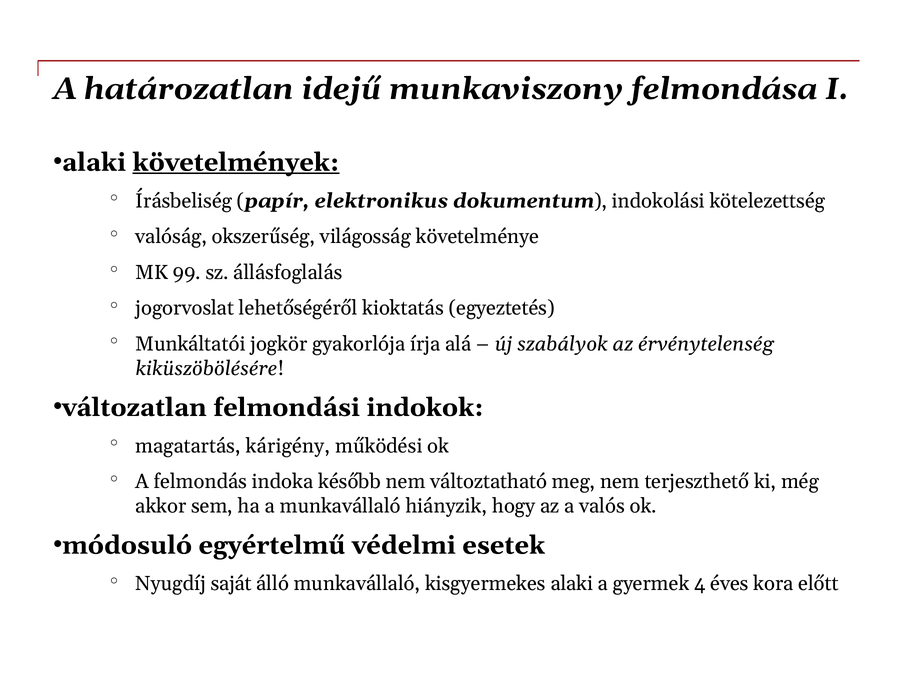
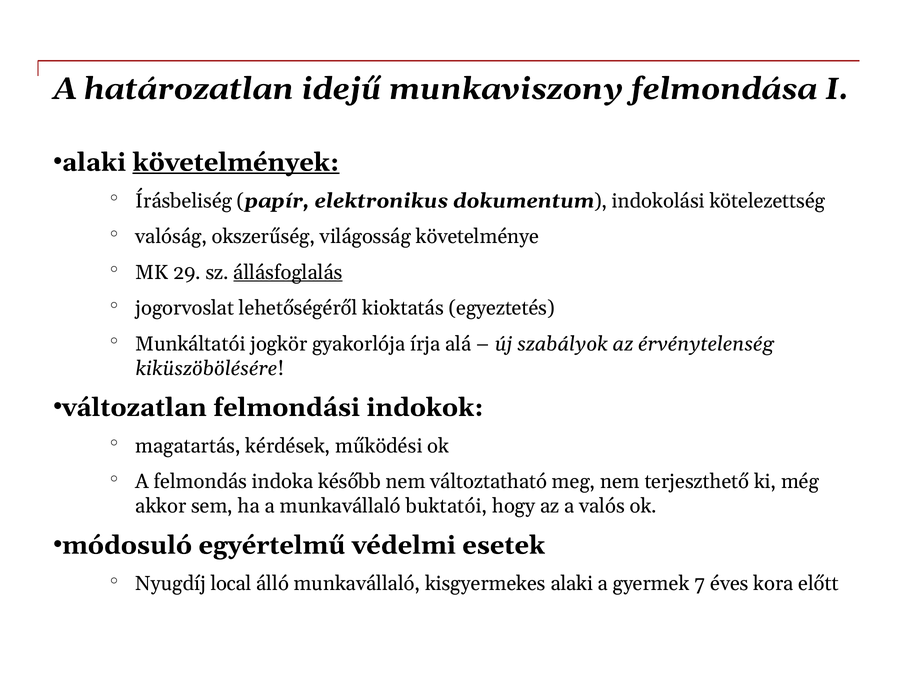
99: 99 -> 29 (187, 272)
állásfoglalás underline: none -> present (288, 272)
kárigény: kárigény -> kérdések (288, 446)
hiányzik: hiányzik -> buktatói (446, 506)
saját: saját -> local (231, 584)
4: 4 -> 7 (700, 584)
